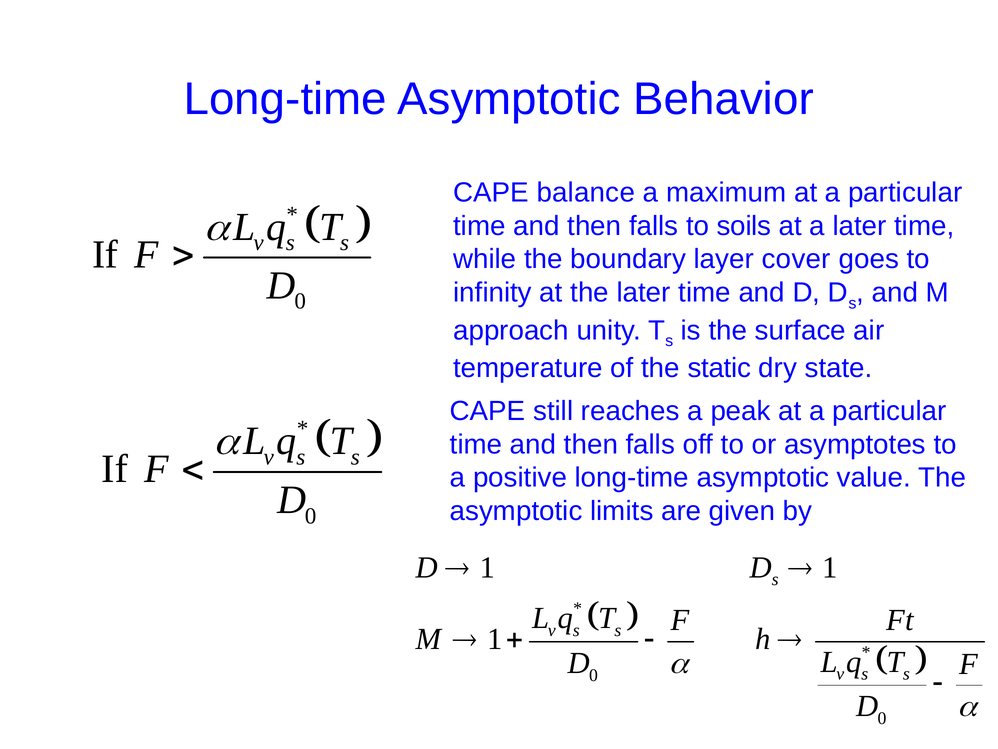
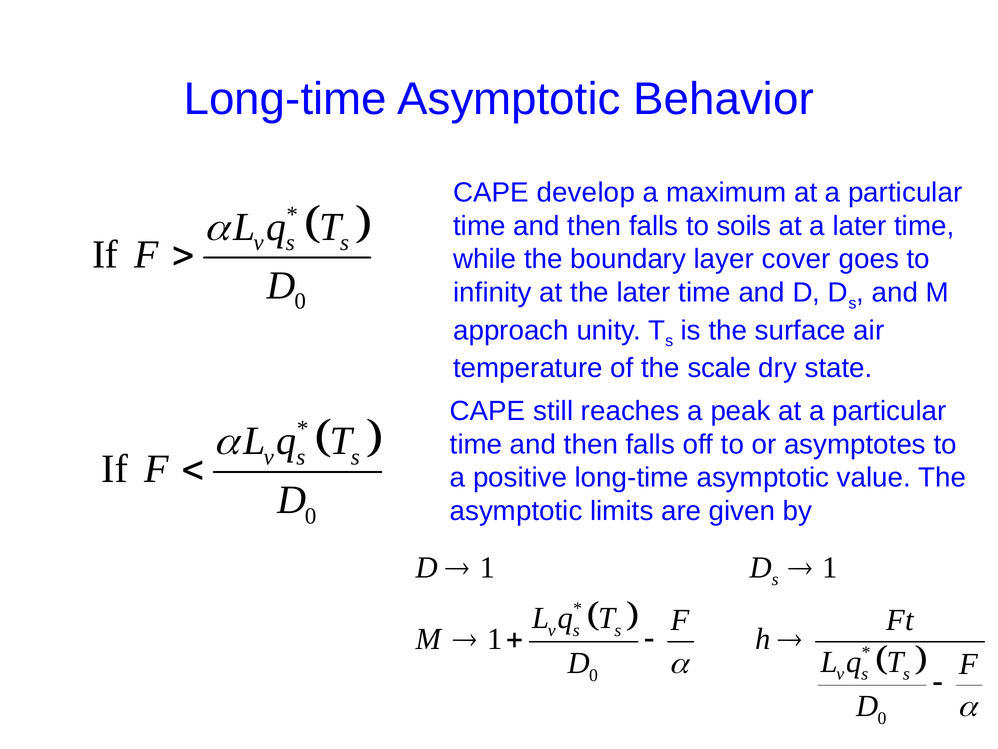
balance: balance -> develop (586, 192)
static: static -> scale (719, 368)
